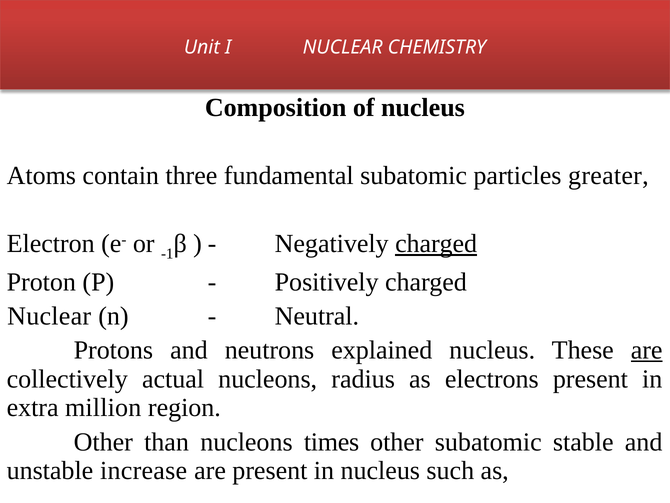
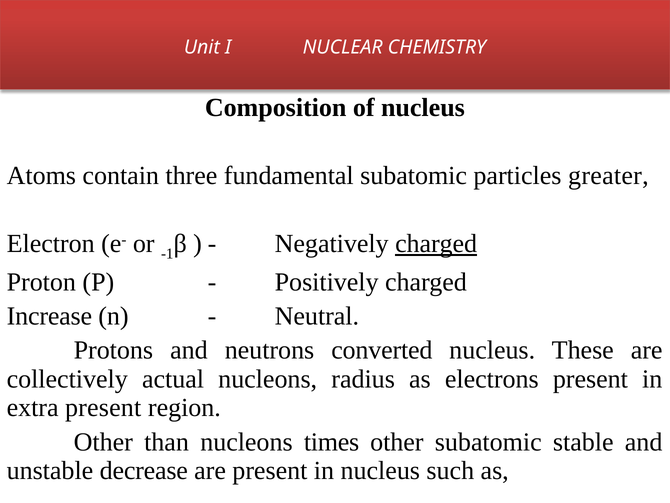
Nuclear: Nuclear -> Increase (49, 316)
explained: explained -> converted (382, 350)
are underline: present -> none (647, 350)
extra million: million -> present (103, 407)
increase: increase -> decrease (144, 470)
